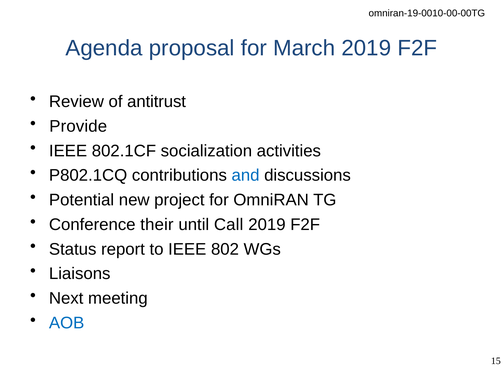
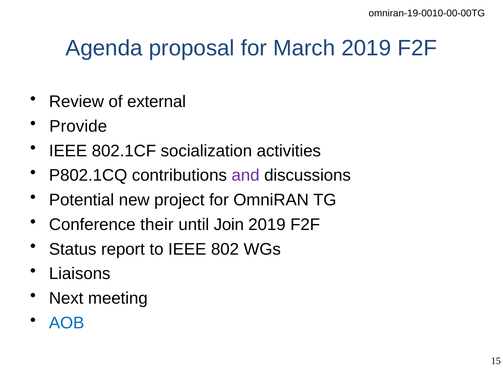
antitrust: antitrust -> external (157, 102)
and colour: blue -> purple (246, 176)
Call: Call -> Join (229, 225)
